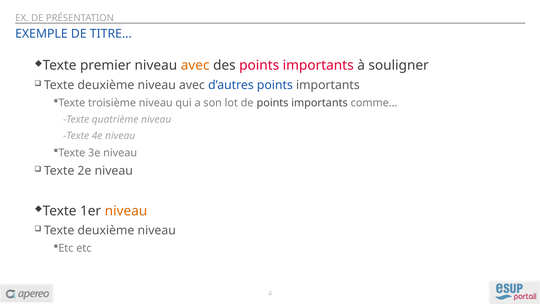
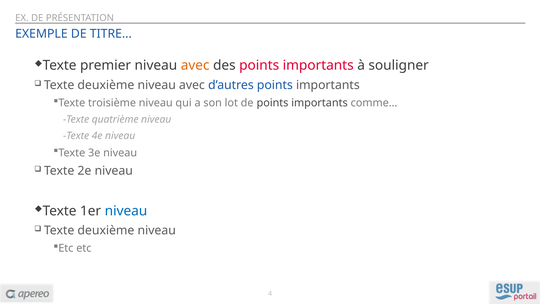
niveau colour: orange -> blue (126, 211)
